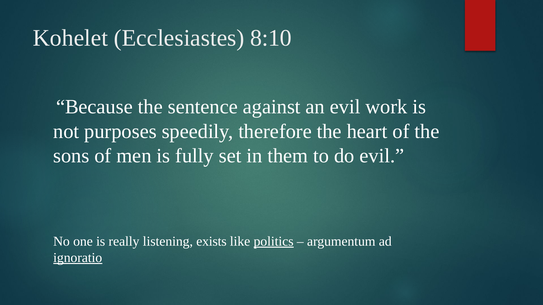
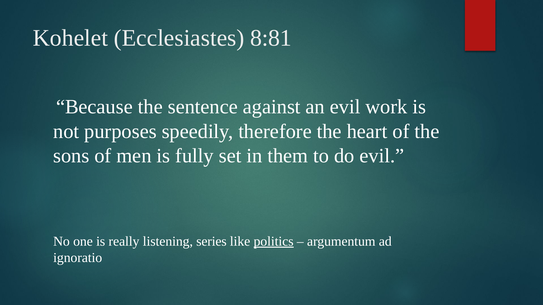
8:10: 8:10 -> 8:81 (271, 38)
exists: exists -> series (211, 242)
ignoratio underline: present -> none (78, 258)
